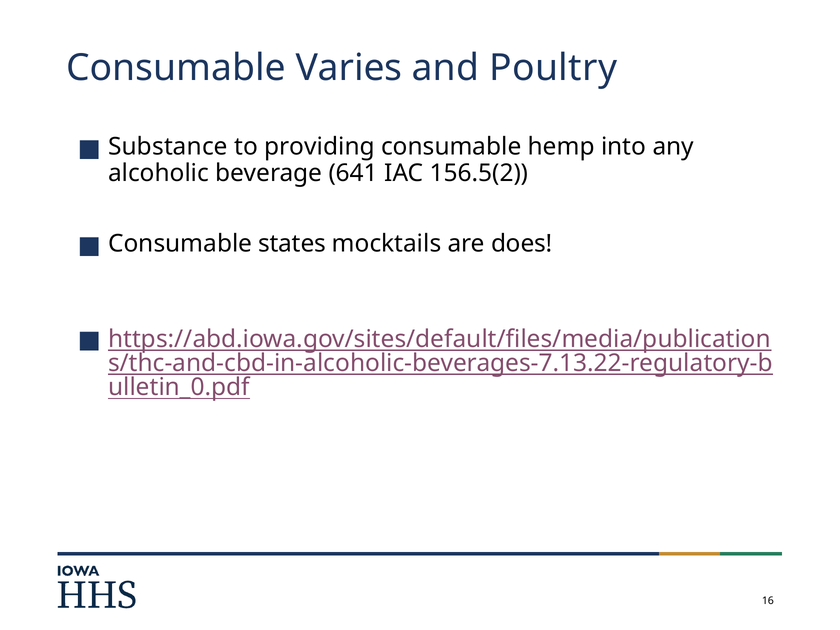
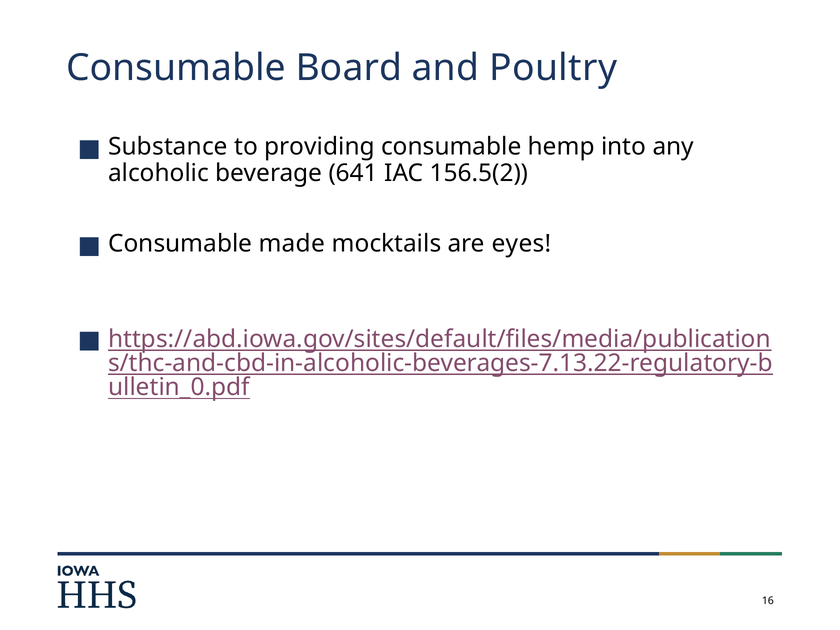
Varies: Varies -> Board (349, 68)
states: states -> made (292, 243)
does: does -> eyes (521, 243)
